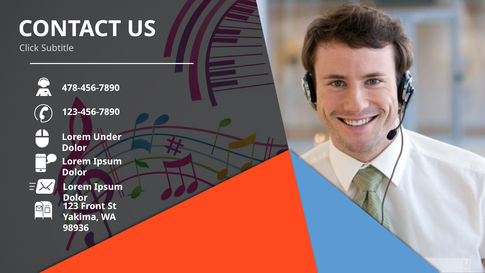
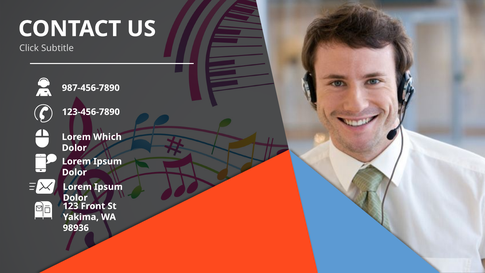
478-456-7890: 478-456-7890 -> 987-456-7890 (91, 88)
Under: Under -> Which (107, 137)
